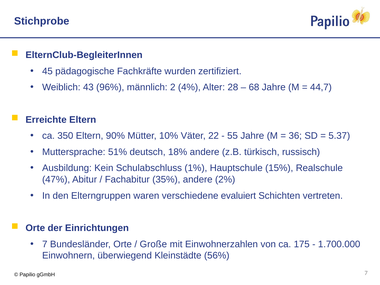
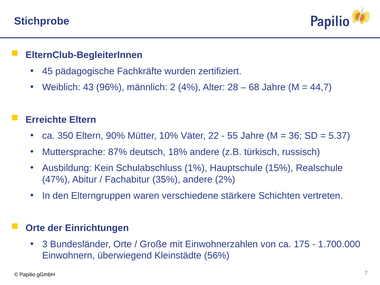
51%: 51% -> 87% (118, 152)
evaluiert: evaluiert -> stärkere (238, 196)
7: 7 -> 3 (45, 244)
